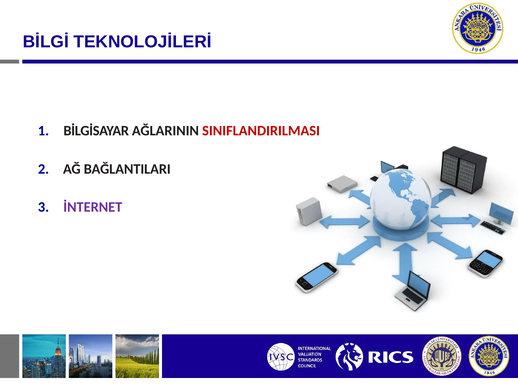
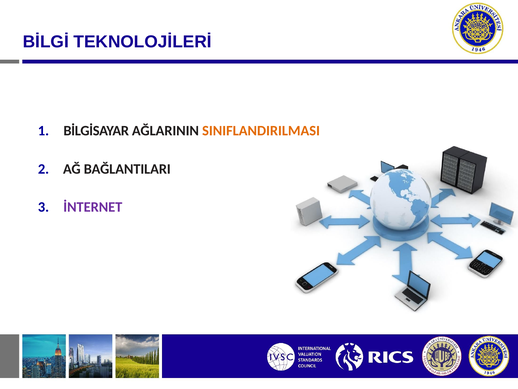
SINIFLANDIRILMASI colour: red -> orange (261, 131)
